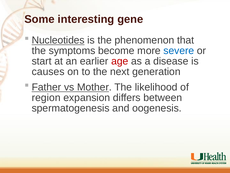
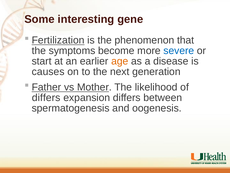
Nucleotides: Nucleotides -> Fertilization (58, 40)
age colour: red -> orange (120, 61)
region: region -> differs (46, 97)
